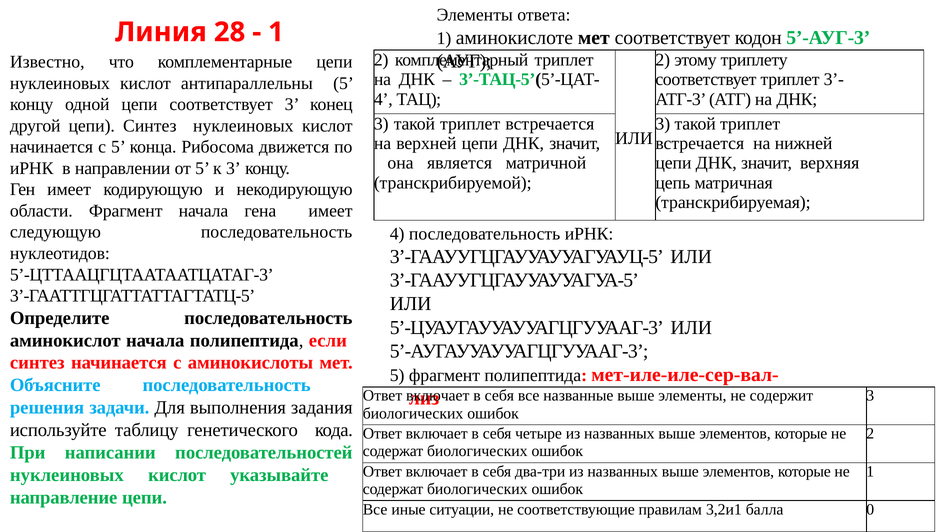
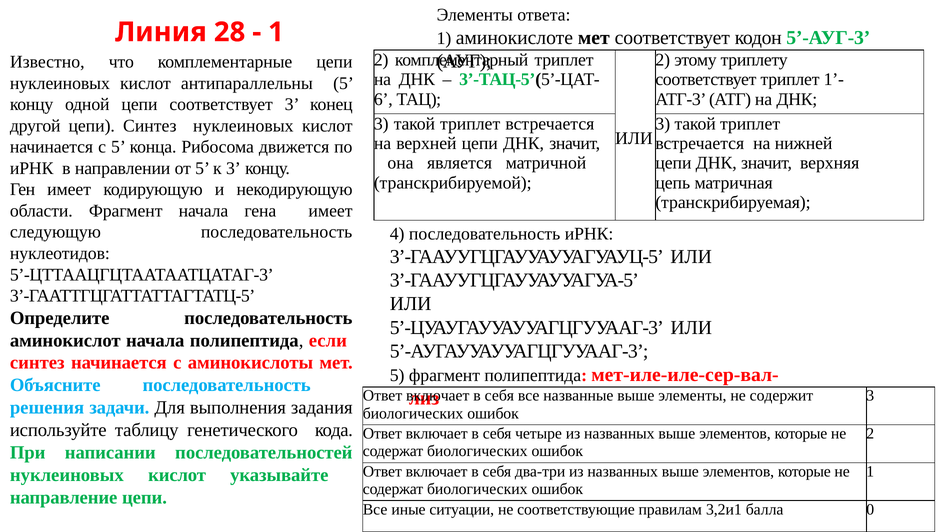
3’-: 3’- -> 1’- (834, 79)
4: 4 -> 6 (383, 99)
